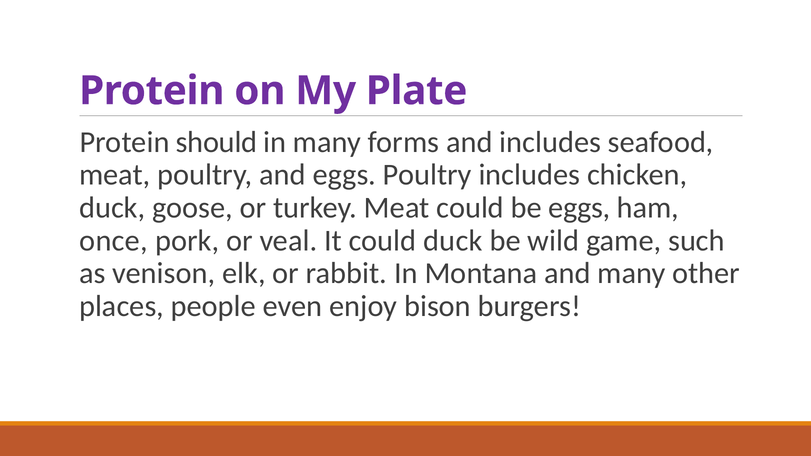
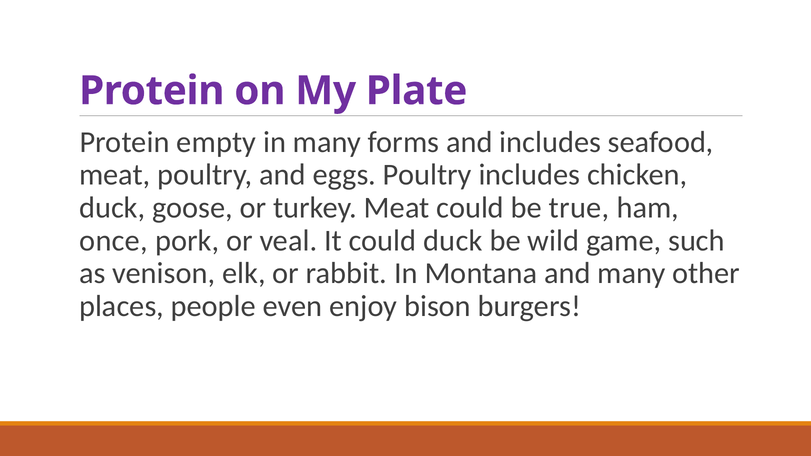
should: should -> empty (216, 142)
be eggs: eggs -> true (579, 208)
